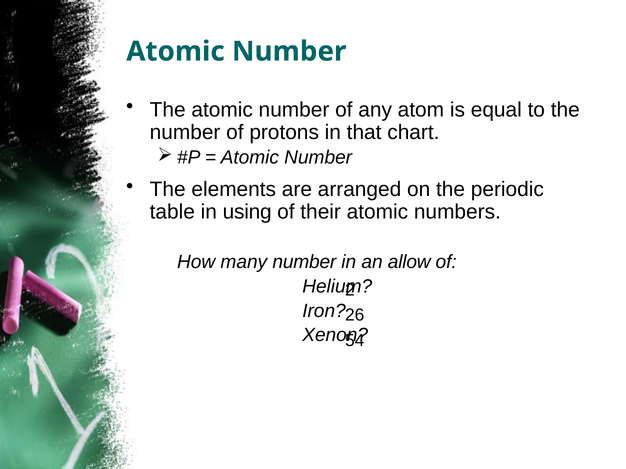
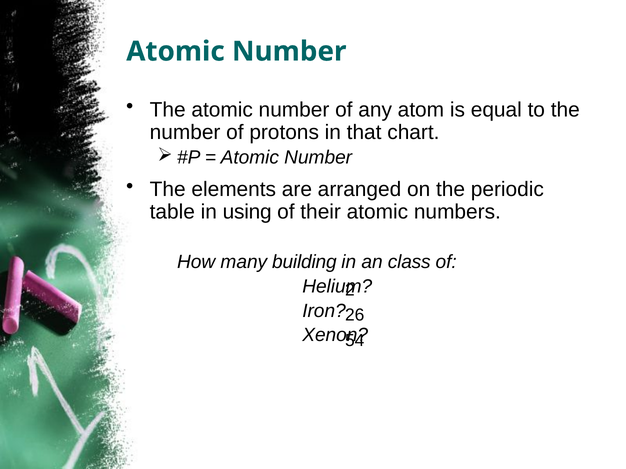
many number: number -> building (304, 262)
allow: allow -> class (409, 262)
